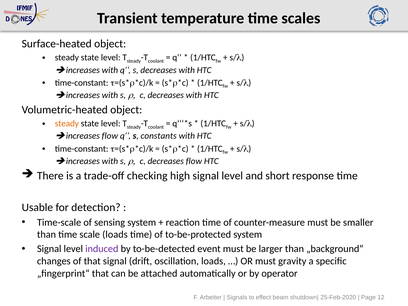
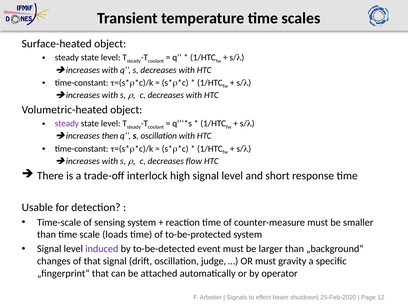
steady colour: orange -> purple (67, 124)
increases flow: flow -> then (110, 136)
s constants: constants -> oscillation (159, 136)
checking: checking -> interlock (147, 176)
oscillation loads: loads -> judge (214, 261)
